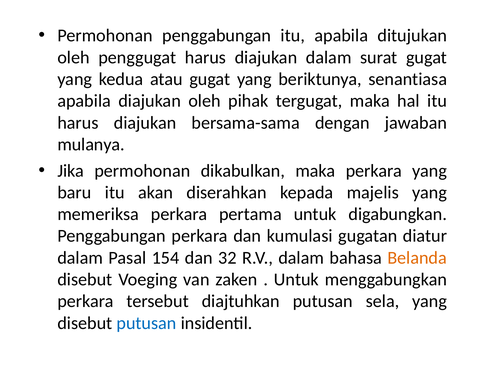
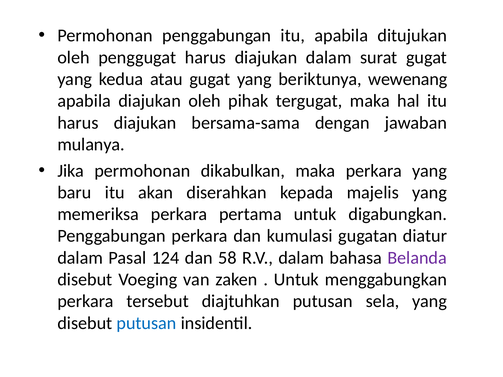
senantiasa: senantiasa -> wewenang (408, 79)
154: 154 -> 124 (166, 258)
32: 32 -> 58 (227, 258)
Belanda colour: orange -> purple (417, 258)
